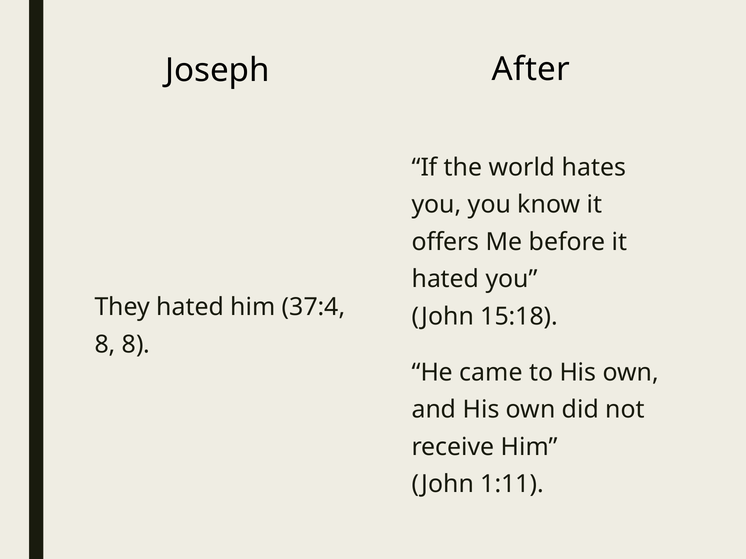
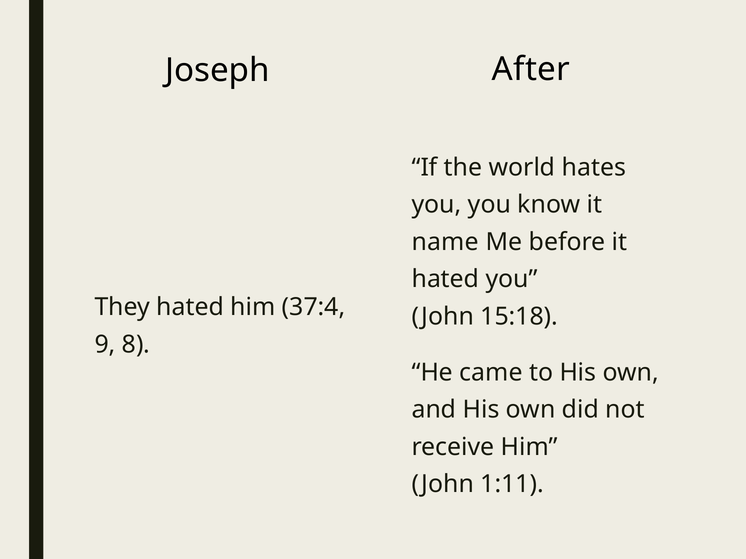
offers: offers -> name (445, 242)
8: 8 -> 9 (105, 345)
